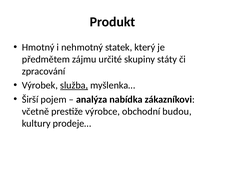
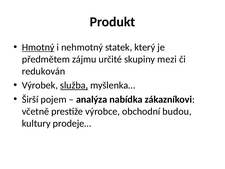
Hmotný underline: none -> present (38, 47)
státy: státy -> mezi (167, 59)
zpracování: zpracování -> redukován (44, 71)
